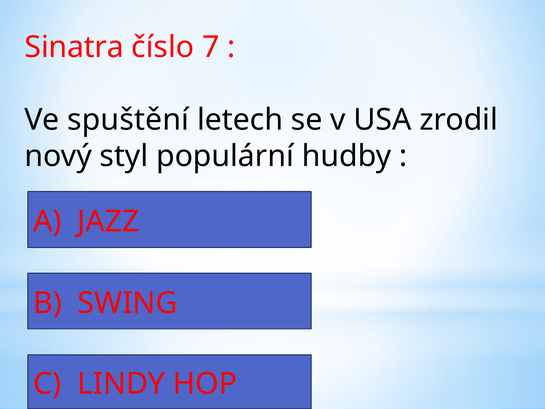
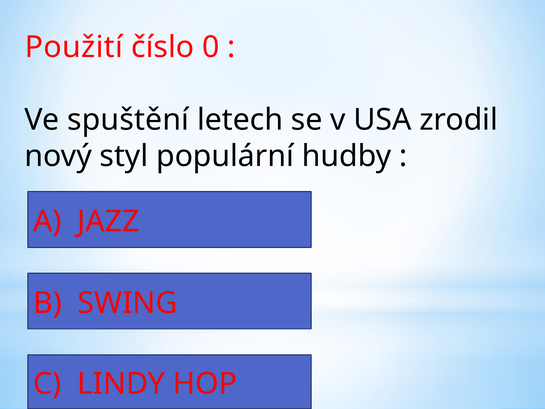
Sinatra: Sinatra -> Použití (74, 47)
7: 7 -> 0 (211, 47)
